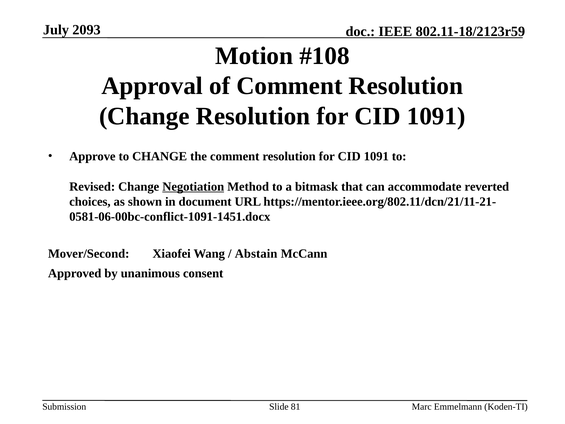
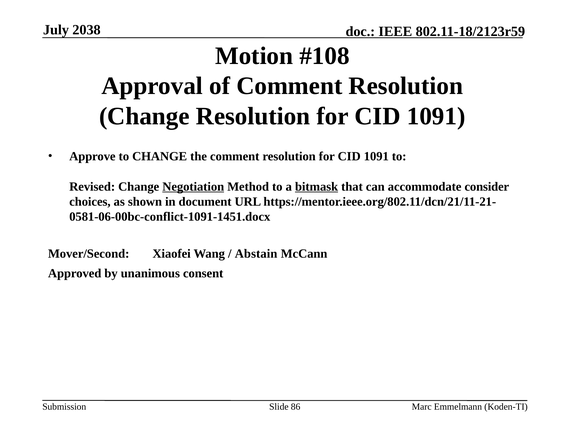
2093: 2093 -> 2038 (87, 30)
bitmask underline: none -> present (317, 186)
reverted: reverted -> consider (487, 186)
81: 81 -> 86 (296, 406)
